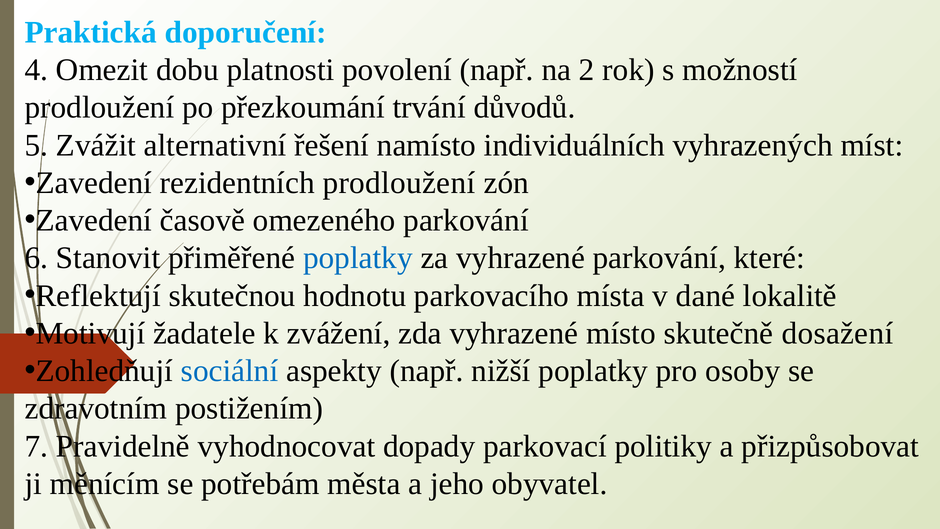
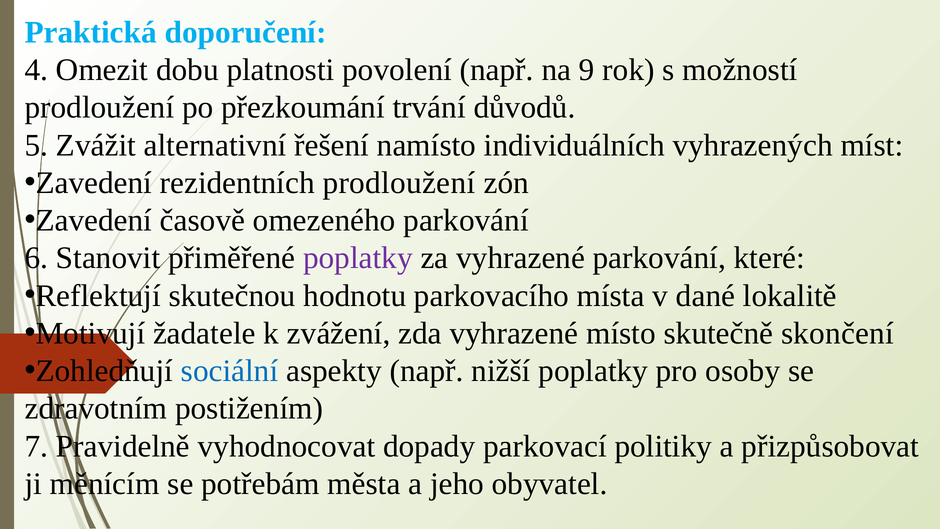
2: 2 -> 9 (587, 70)
poplatky colour: blue -> purple (358, 258)
dosažení: dosažení -> skončení (838, 333)
